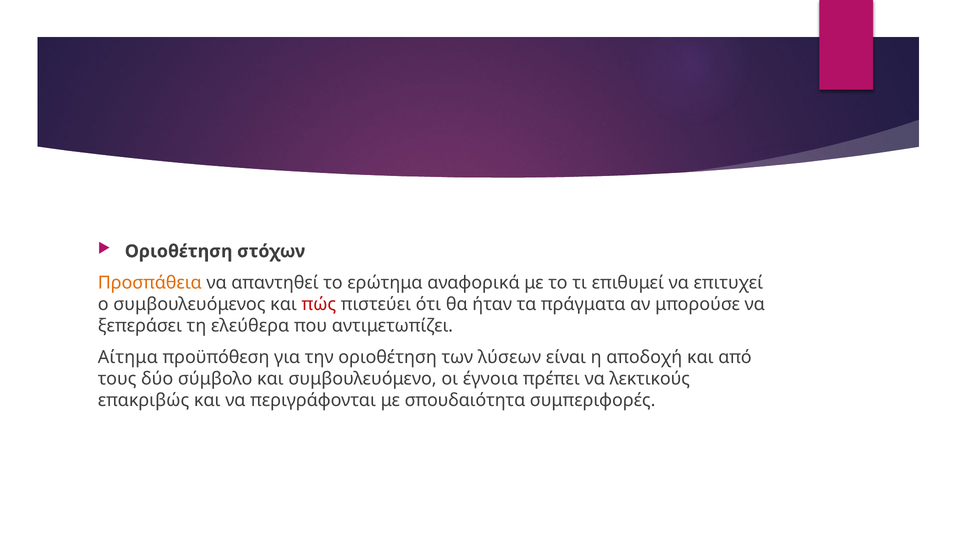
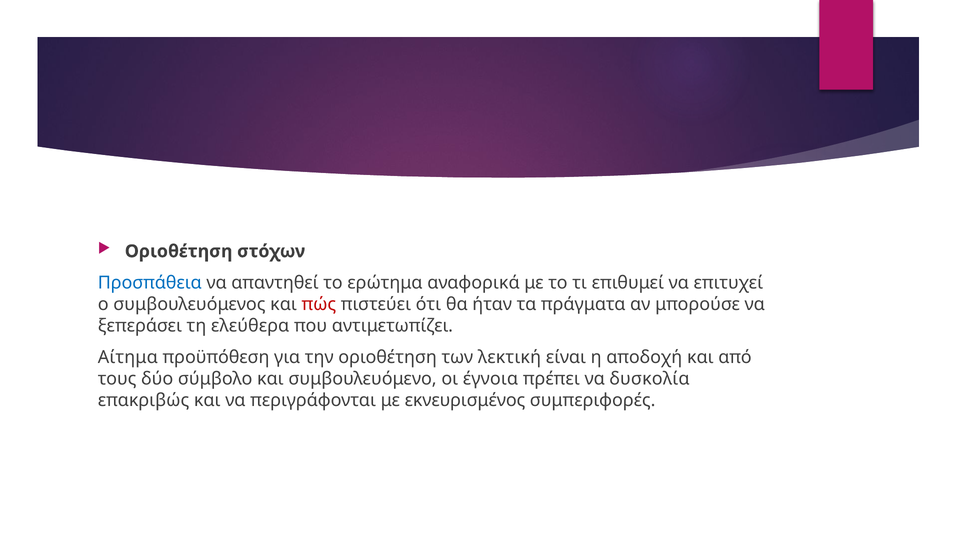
Προσπάθεια colour: orange -> blue (150, 283)
λύσεων: λύσεων -> λεκτική (509, 358)
λεκτικούς: λεκτικούς -> δυσκολία (650, 379)
σπουδαιότητα: σπουδαιότητα -> εκνευρισμένος (465, 401)
